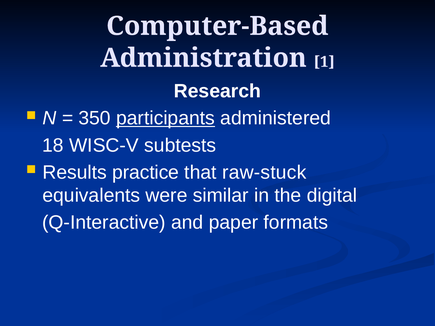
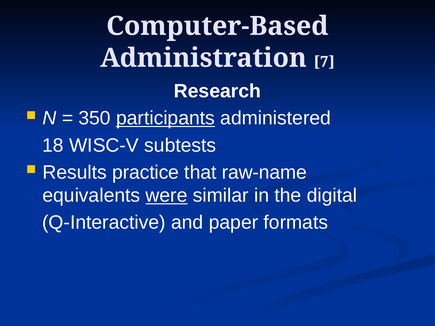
1: 1 -> 7 (324, 62)
raw-stuck: raw-stuck -> raw-name (264, 172)
were underline: none -> present (167, 196)
